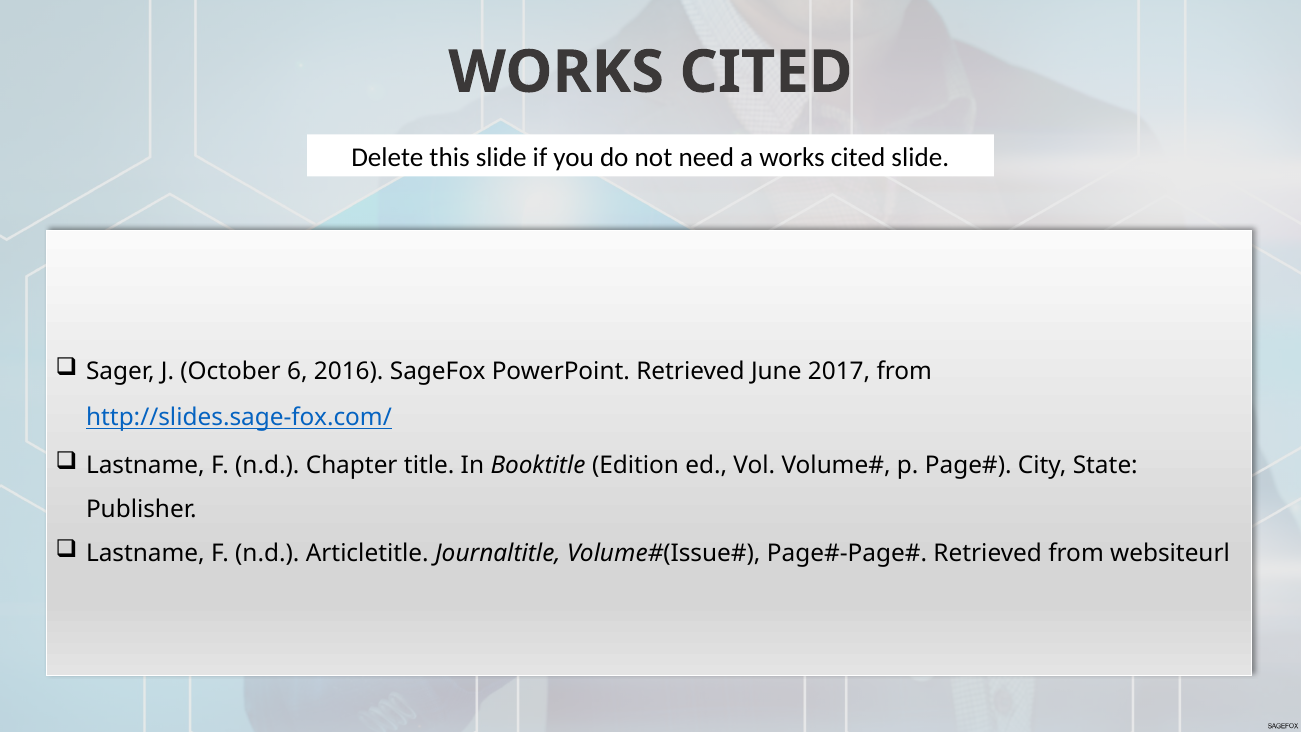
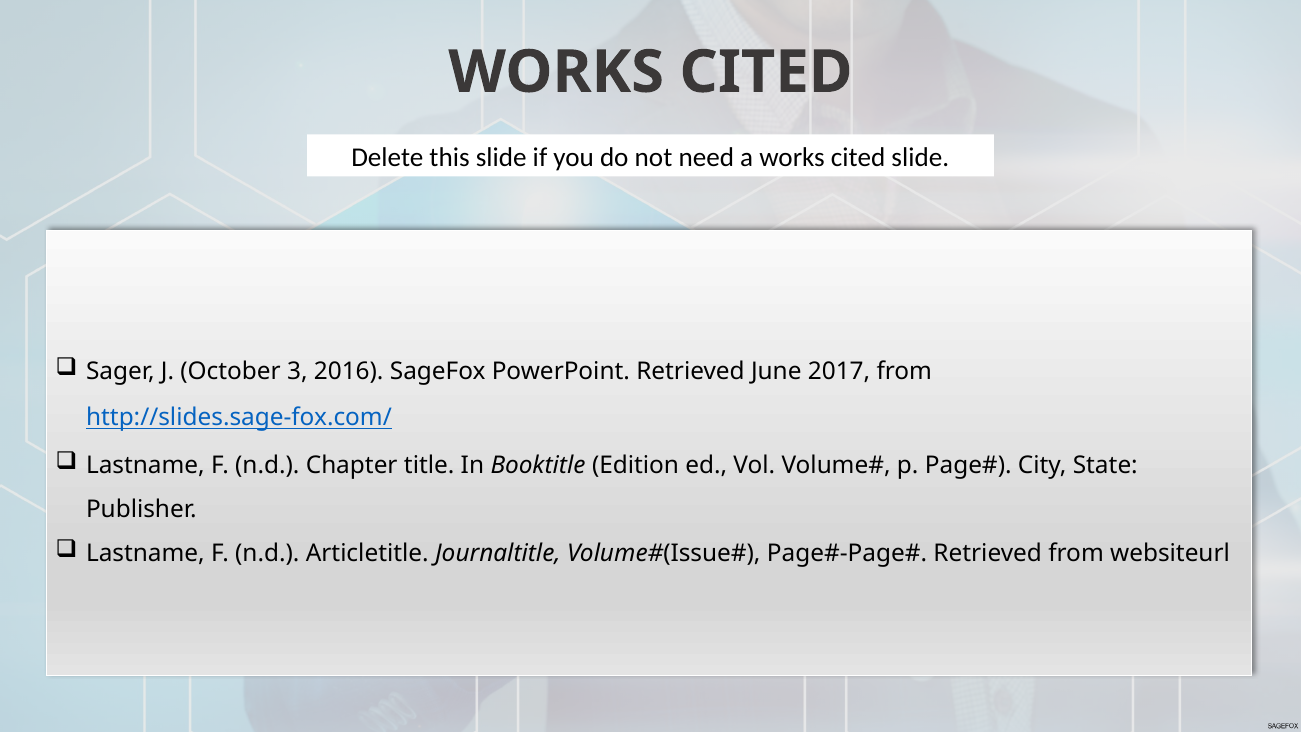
6: 6 -> 3 (297, 371)
